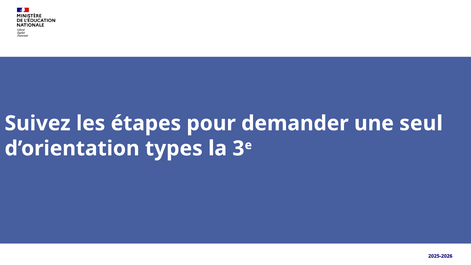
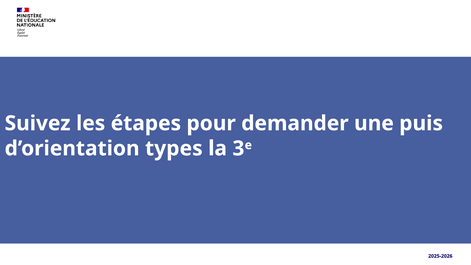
seul: seul -> puis (421, 123)
